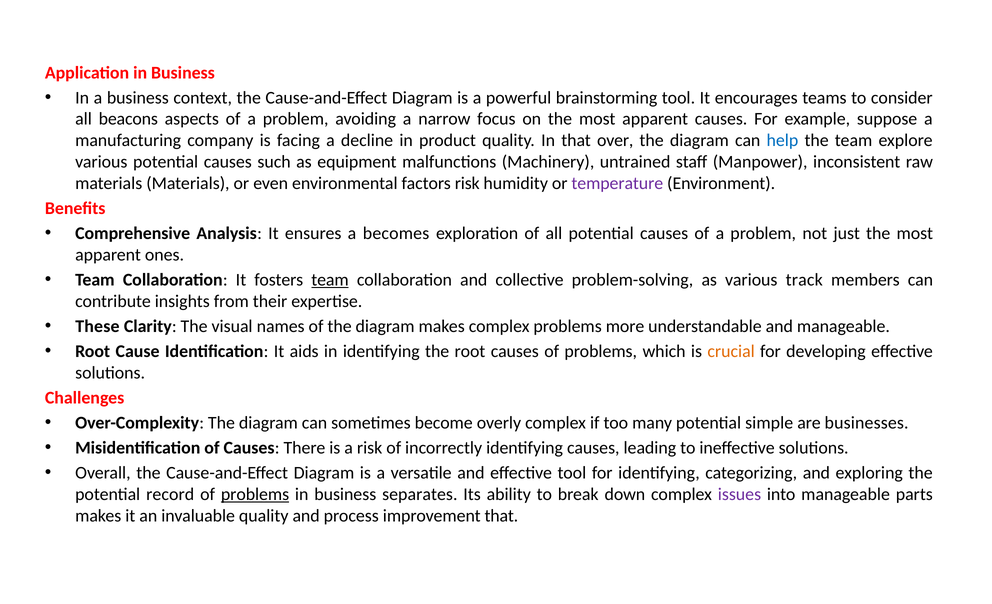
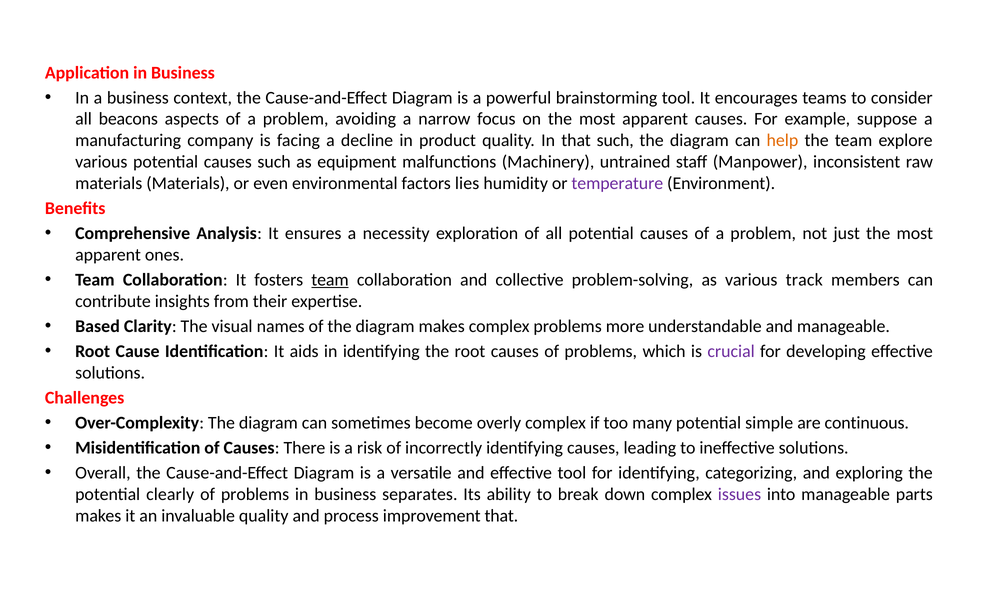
that over: over -> such (615, 140)
help colour: blue -> orange (782, 140)
factors risk: risk -> lies (467, 183)
becomes: becomes -> necessity (396, 233)
These: These -> Based (98, 326)
crucial colour: orange -> purple (731, 351)
businesses: businesses -> continuous (867, 423)
record: record -> clearly (170, 494)
problems underline: present -> none (255, 494)
